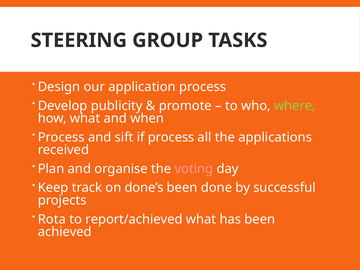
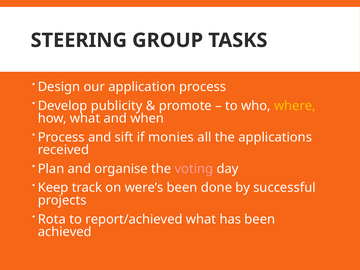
where colour: light green -> yellow (295, 106)
if process: process -> monies (171, 137)
done’s: done’s -> were’s (144, 188)
